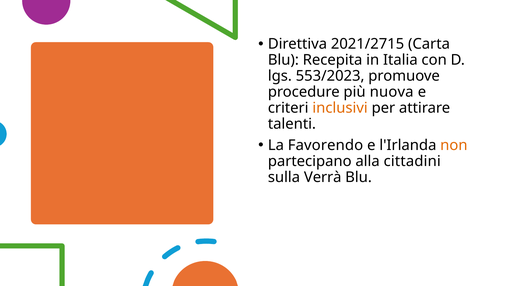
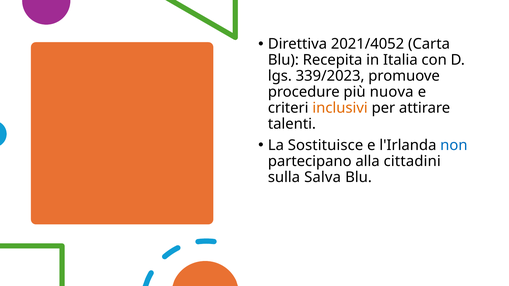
2021/2715: 2021/2715 -> 2021/4052 (368, 44)
553/2023: 553/2023 -> 339/2023 (330, 76)
Favorendo: Favorendo -> Sostituisce (326, 145)
non colour: orange -> blue (454, 145)
Verrà: Verrà -> Salva (323, 177)
